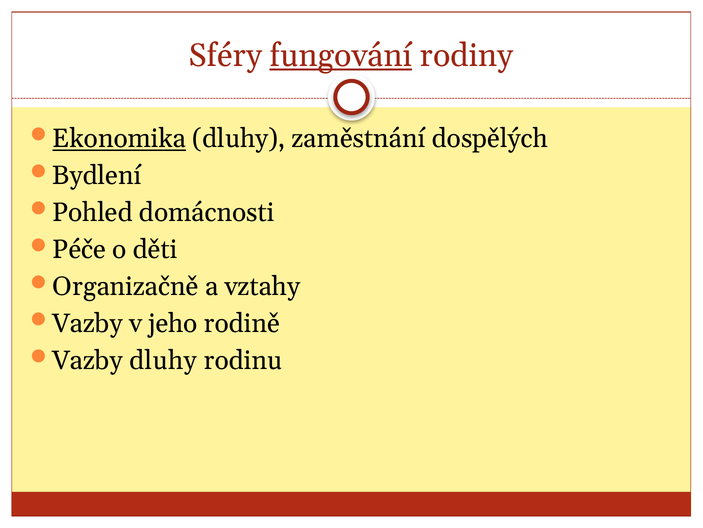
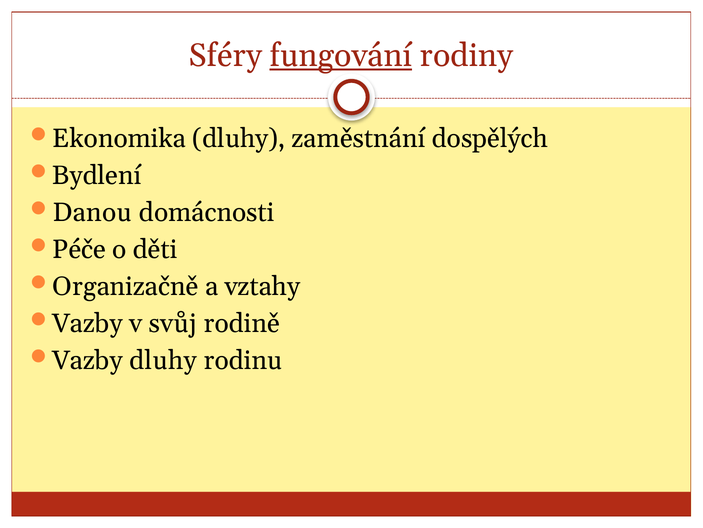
Ekonomika underline: present -> none (119, 139)
Pohled: Pohled -> Danou (92, 212)
jeho: jeho -> svůj (173, 323)
